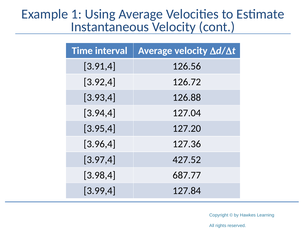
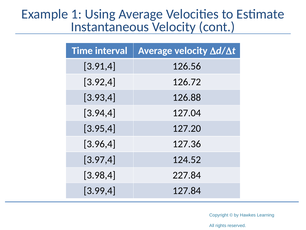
427.52: 427.52 -> 124.52 (187, 159)
687.77: 687.77 -> 227.84 (187, 175)
